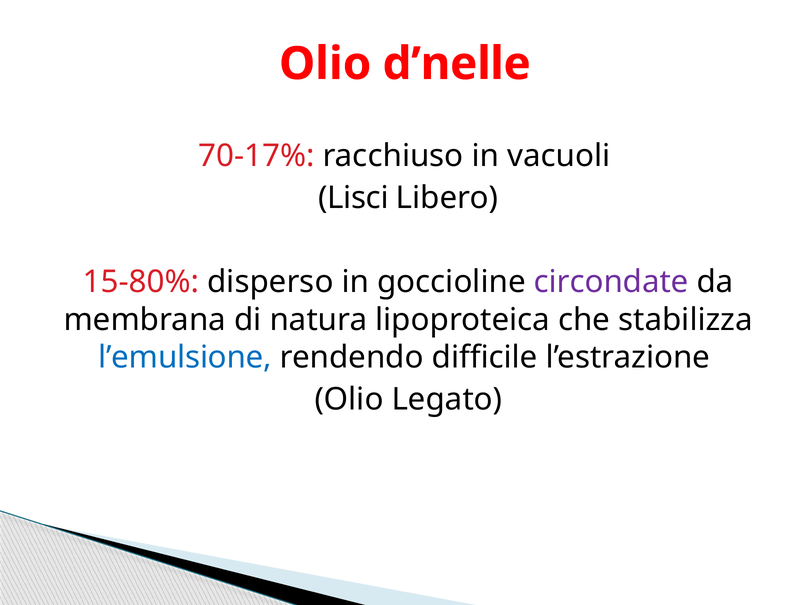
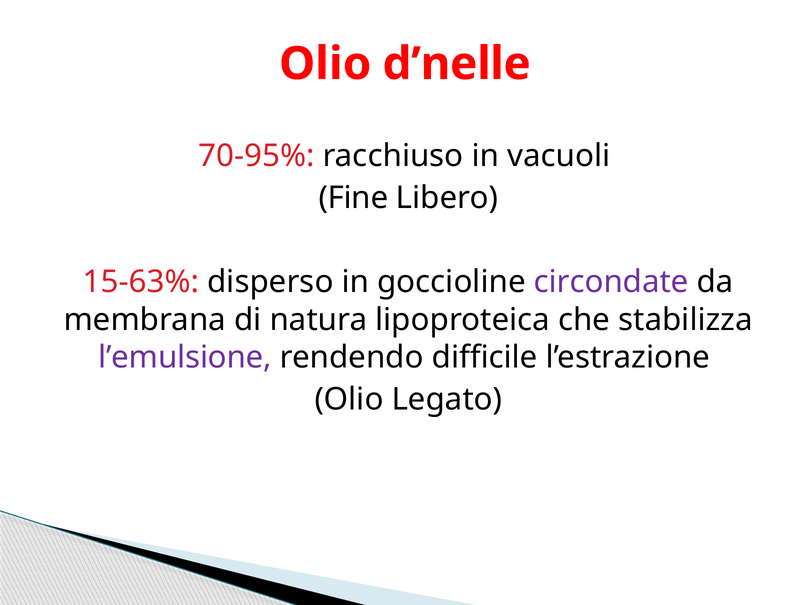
70-17%: 70-17% -> 70-95% (256, 156)
Lisci: Lisci -> Fine (353, 198)
15-80%: 15-80% -> 15-63% (141, 282)
l’emulsione colour: blue -> purple (185, 358)
